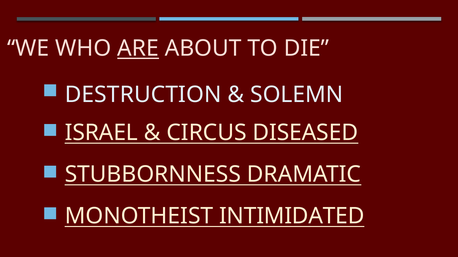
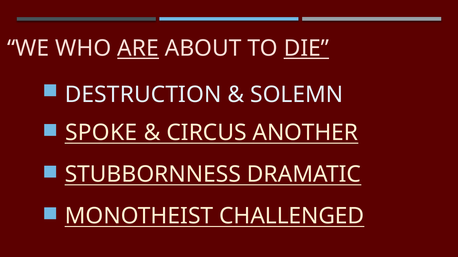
DIE underline: none -> present (306, 49)
ISRAEL: ISRAEL -> SPOKE (101, 133)
DISEASED: DISEASED -> ANOTHER (305, 133)
INTIMIDATED: INTIMIDATED -> CHALLENGED (292, 217)
